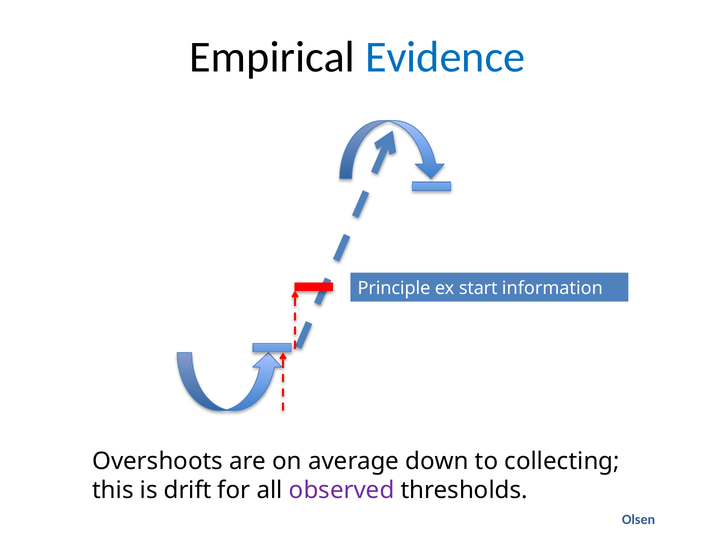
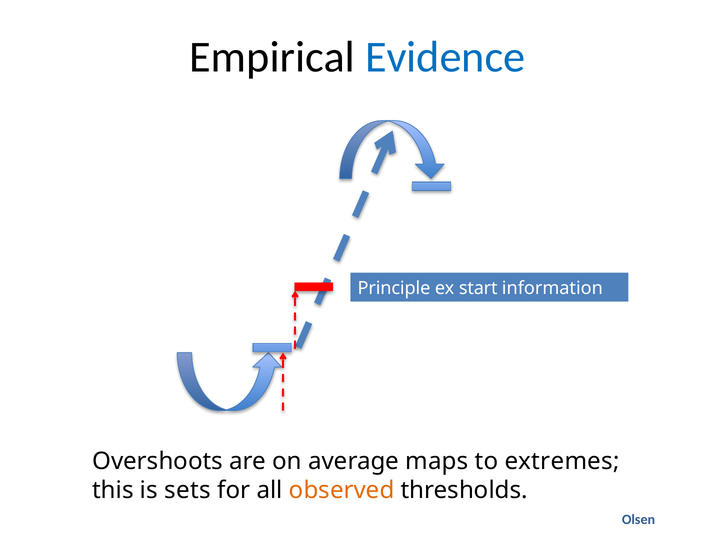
down: down -> maps (437, 461)
collecting: collecting -> extremes (562, 461)
drift: drift -> sets (187, 490)
observed colour: purple -> orange (342, 490)
